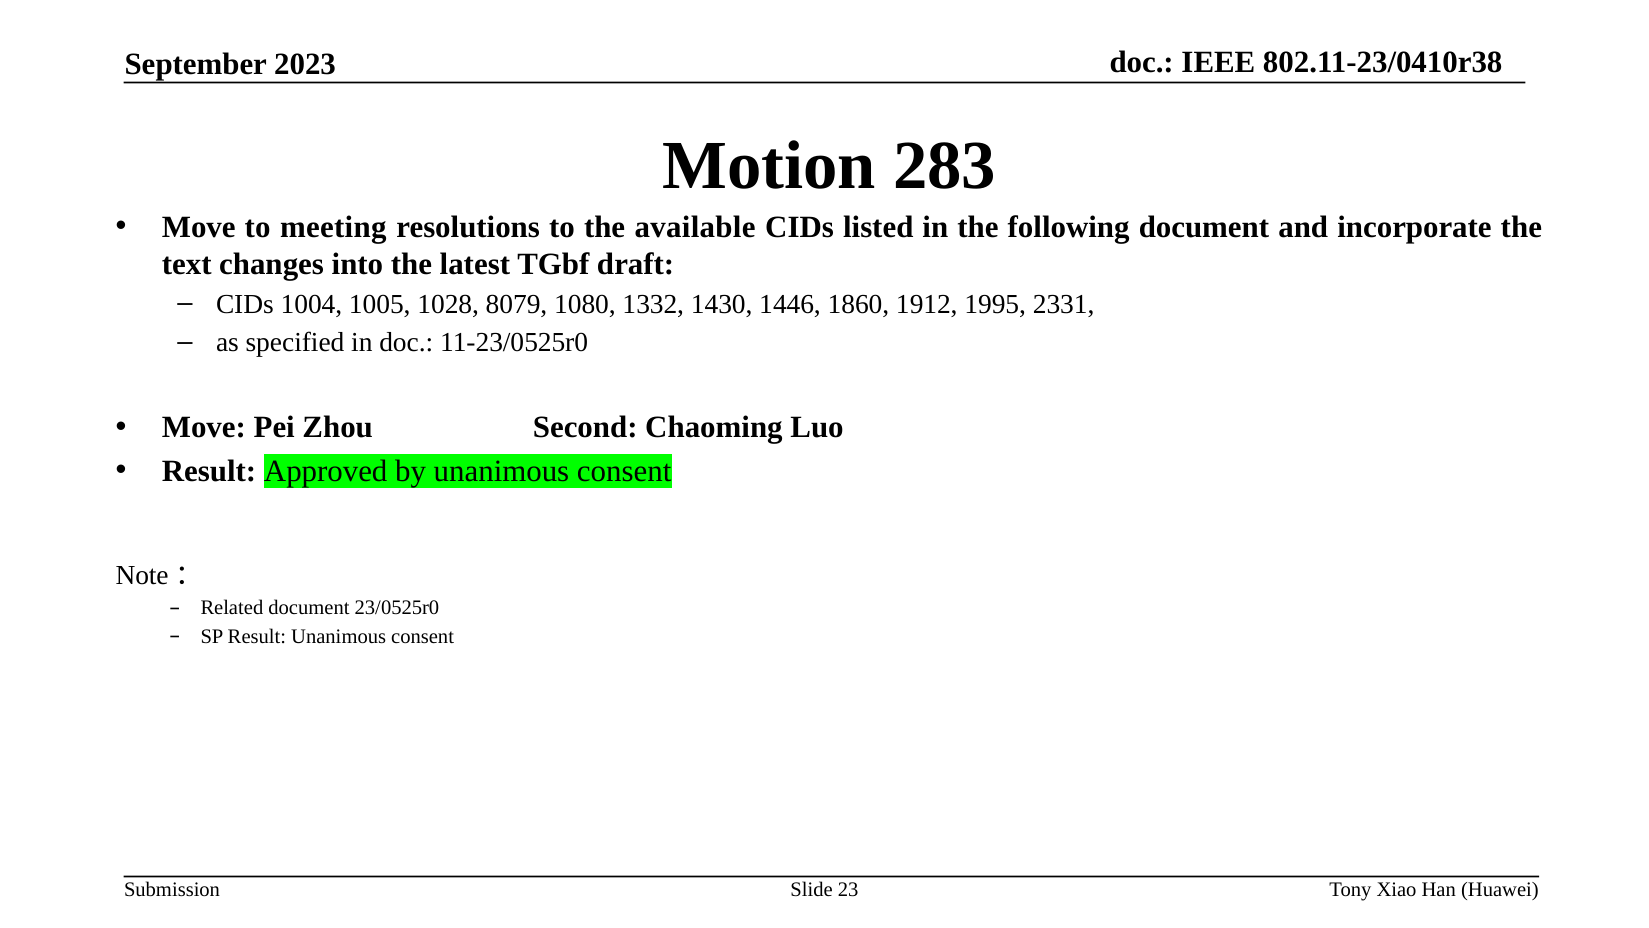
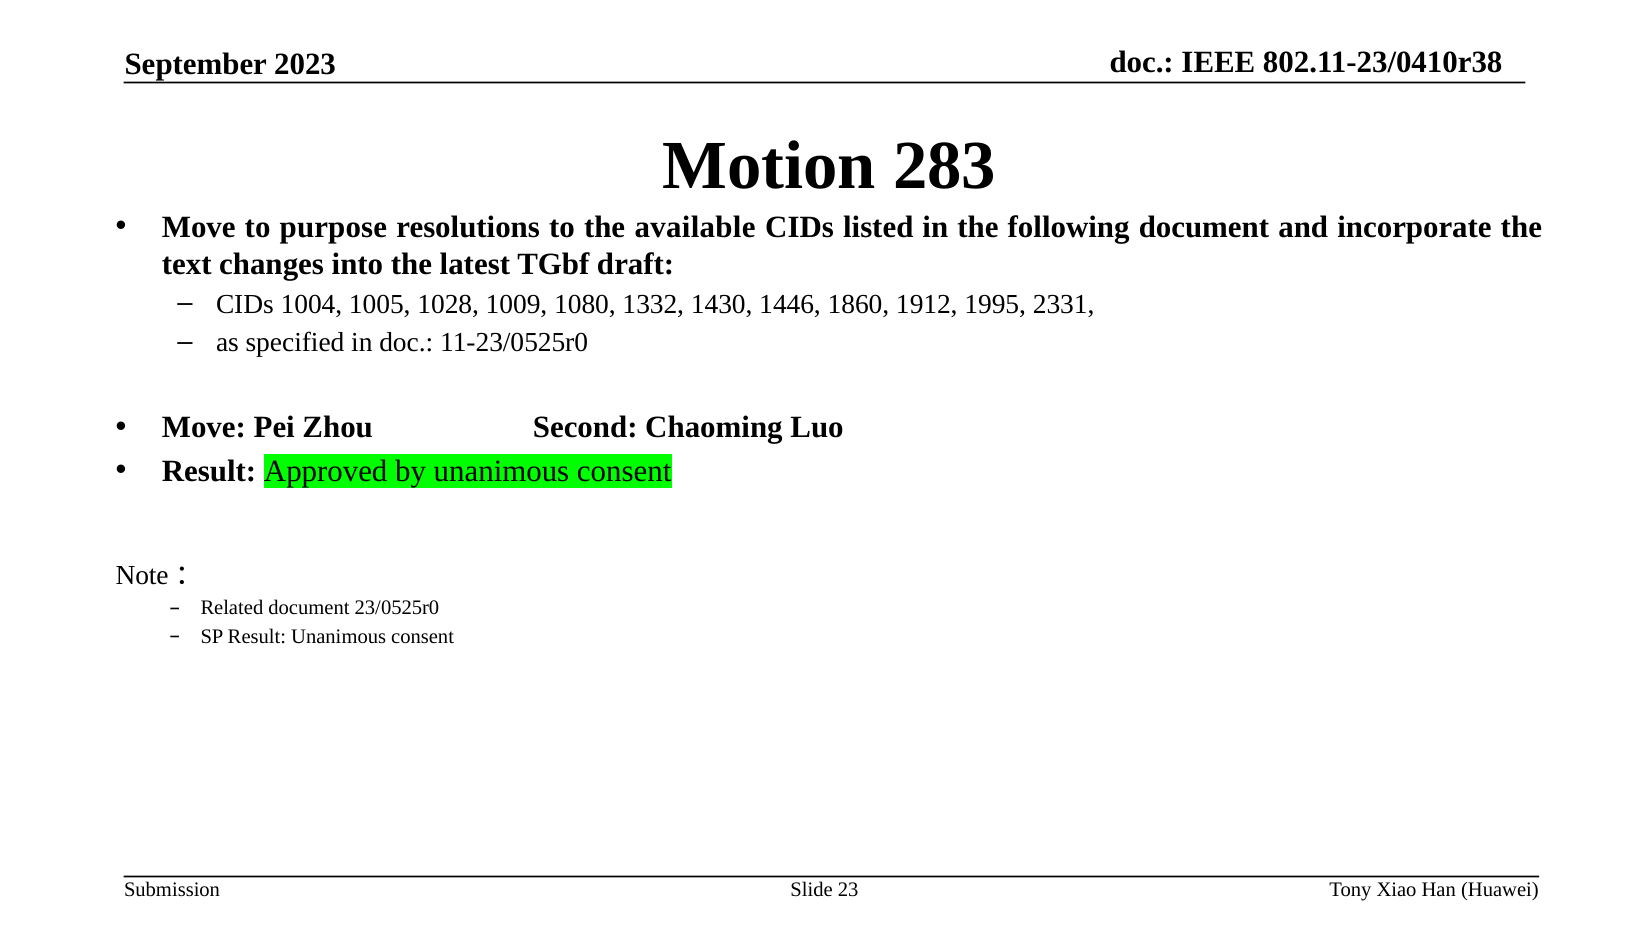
meeting: meeting -> purpose (333, 227)
8079: 8079 -> 1009 (517, 304)
